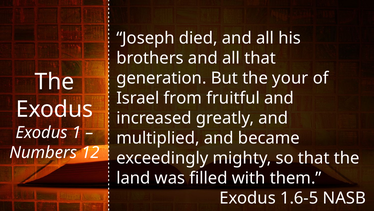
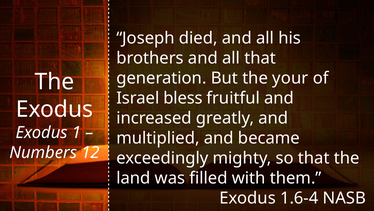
from: from -> bless (183, 98)
1.6-5: 1.6-5 -> 1.6-4 (299, 198)
